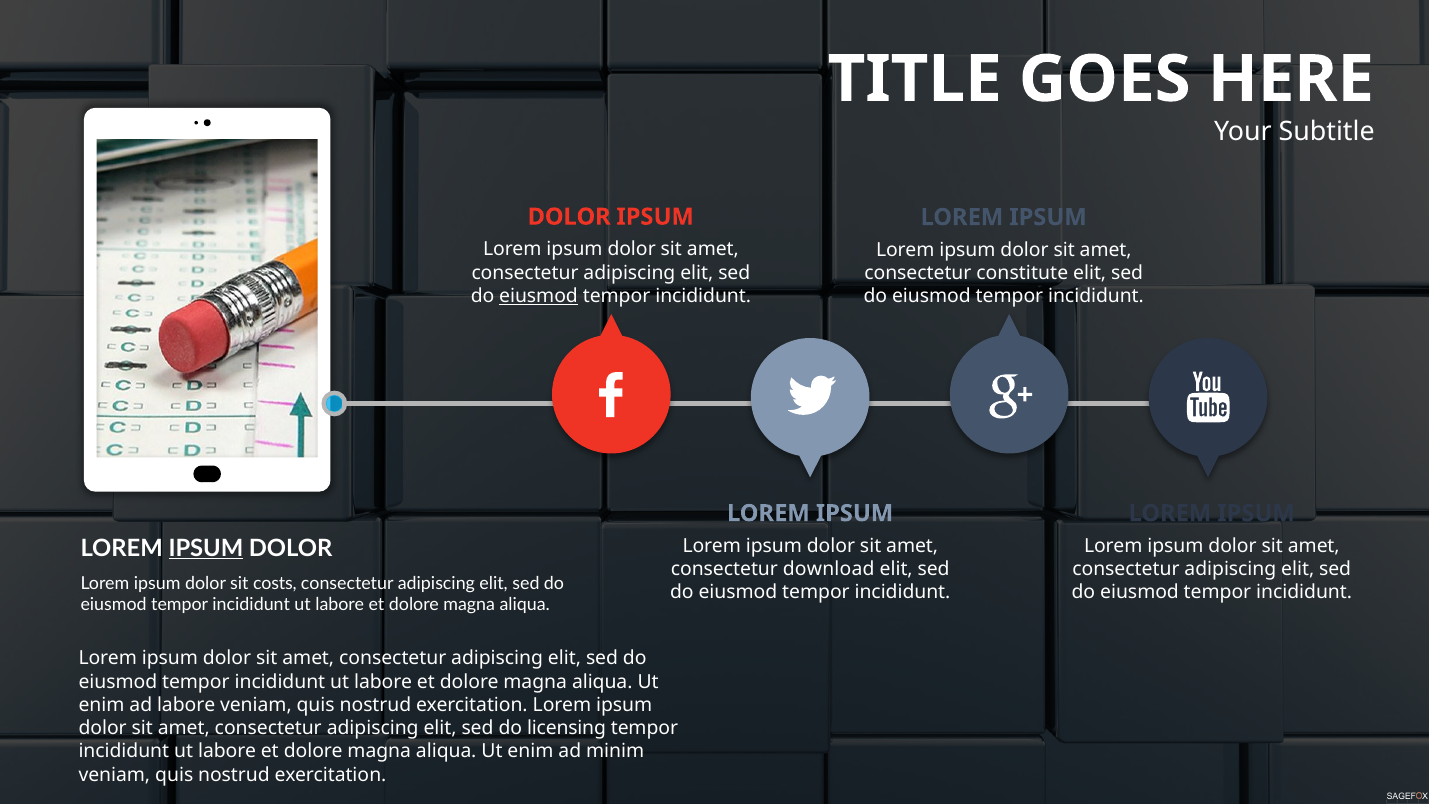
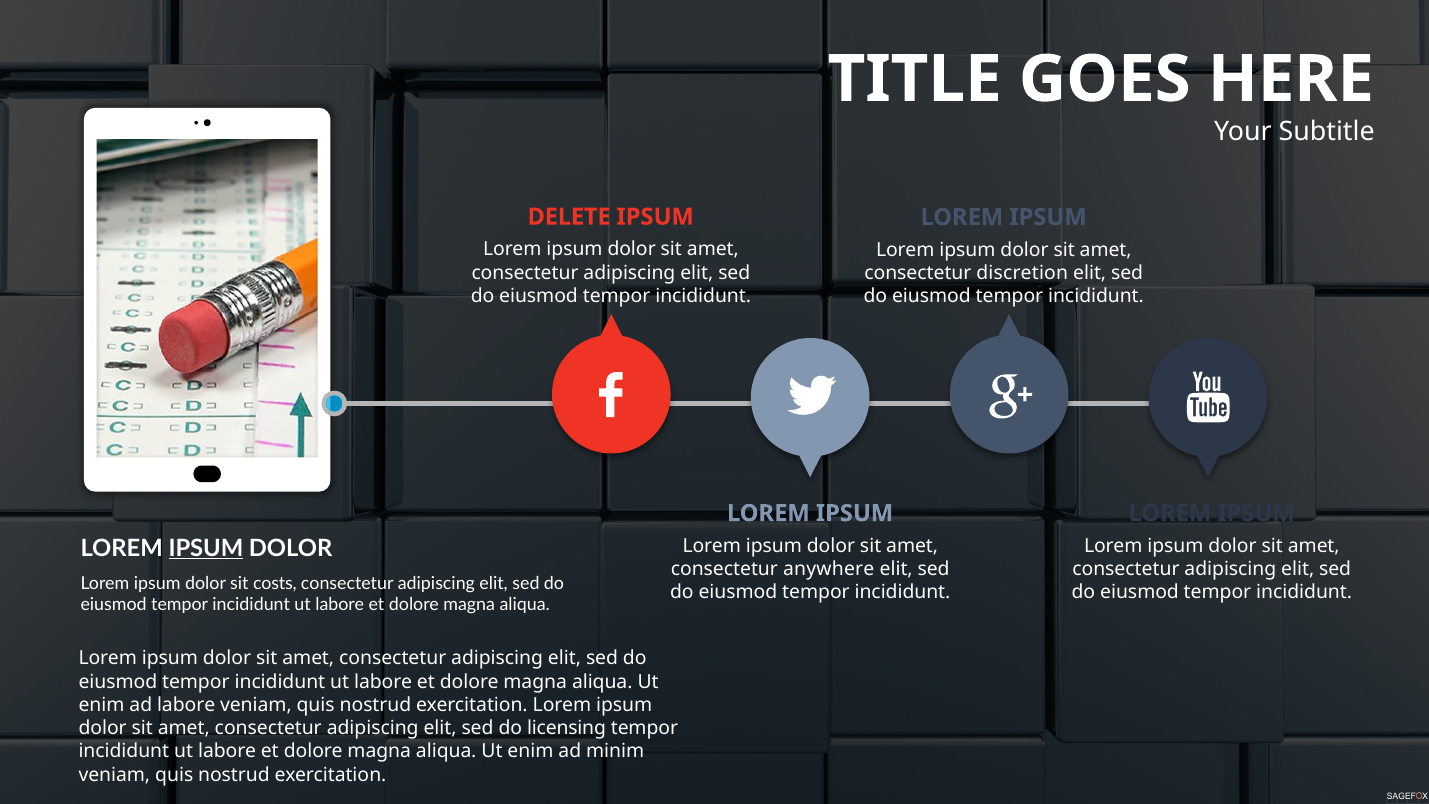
DOLOR: DOLOR -> DELETE (569, 217)
constitute: constitute -> discretion (1022, 273)
eiusmod underline: present -> none (539, 296)
download: download -> anywhere (829, 569)
